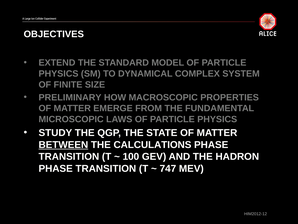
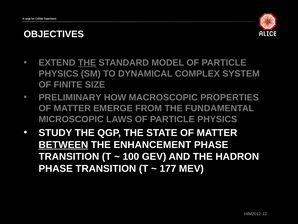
THE underline: none -> present (87, 63)
CALCULATIONS: CALCULATIONS -> ENHANCEMENT (152, 144)
747: 747 -> 177 (168, 168)
